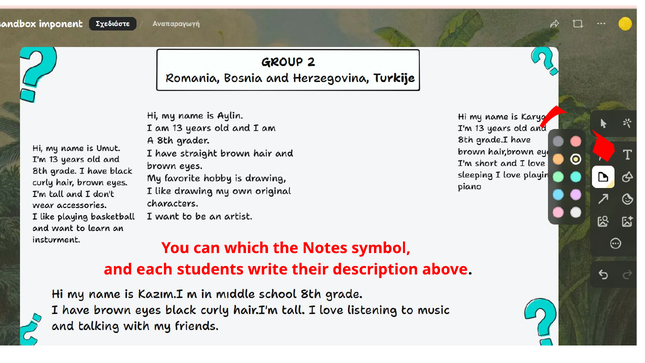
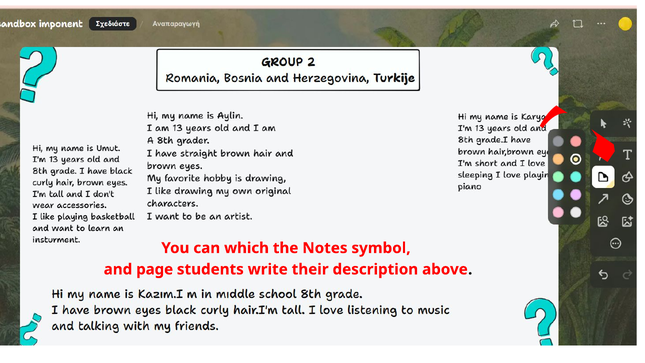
each: each -> page (155, 269)
